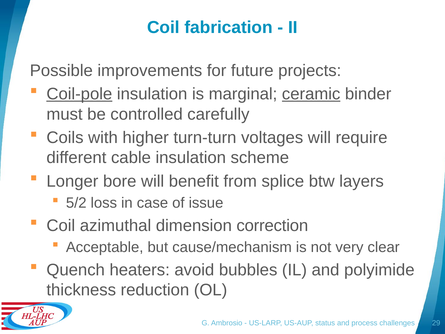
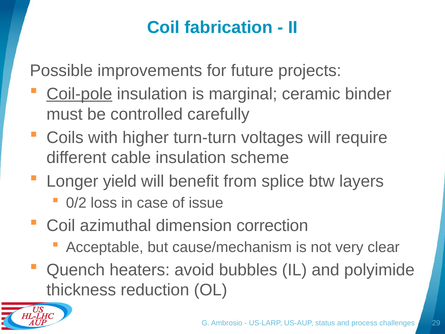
ceramic underline: present -> none (311, 94)
bore: bore -> yield (120, 181)
5/2: 5/2 -> 0/2 (76, 203)
